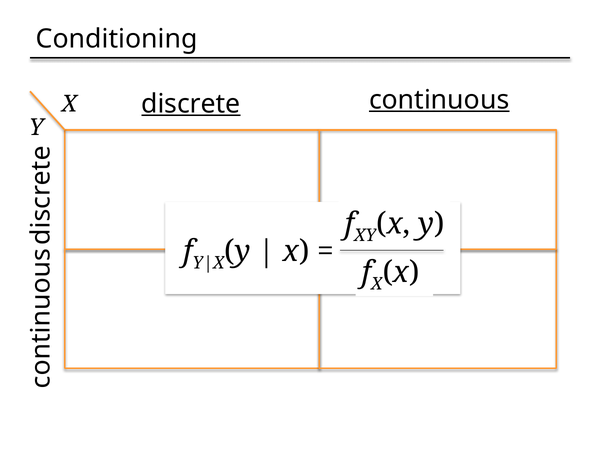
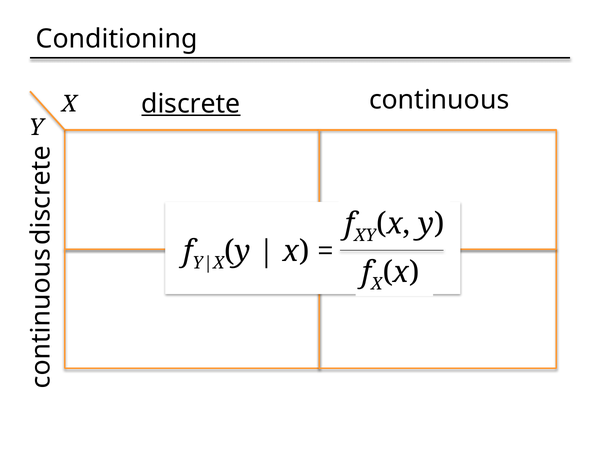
continuous underline: present -> none (439, 100)
